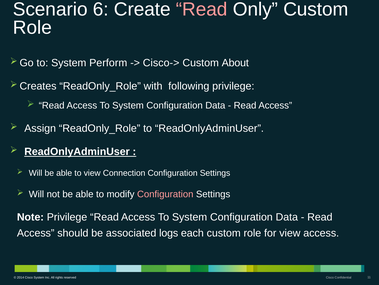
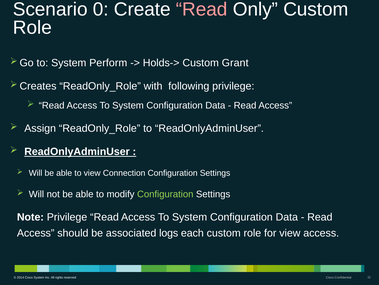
6: 6 -> 0 (101, 9)
Cisco->: Cisco-> -> Holds-> (161, 63)
About: About -> Grant (235, 63)
Configuration colour: pink -> light green (165, 194)
